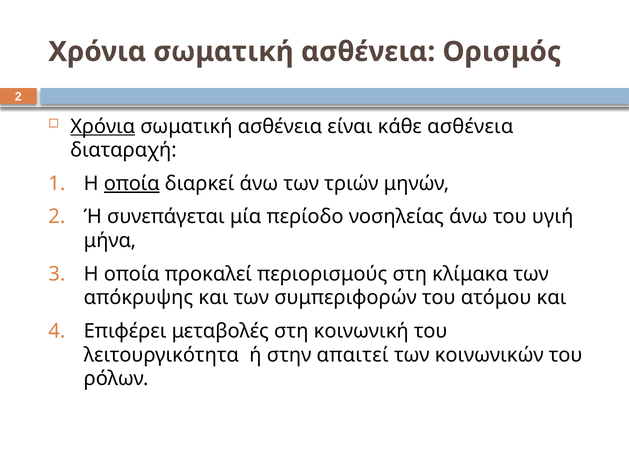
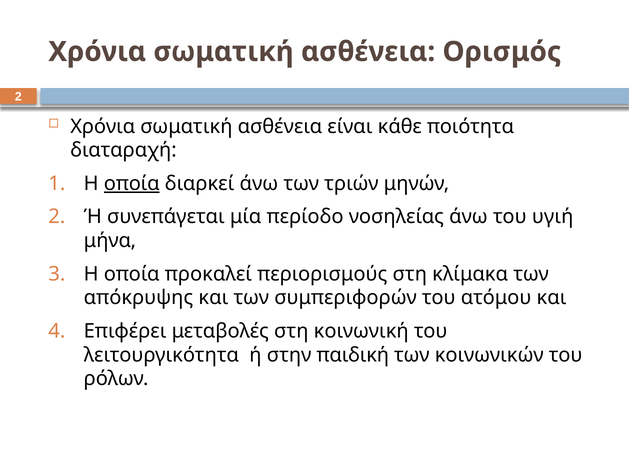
Χρόνια underline: present -> none (103, 126)
κάθε ασθένεια: ασθένεια -> ποιότητα (470, 126)
απαιτεί: απαιτεί -> παιδική (353, 355)
